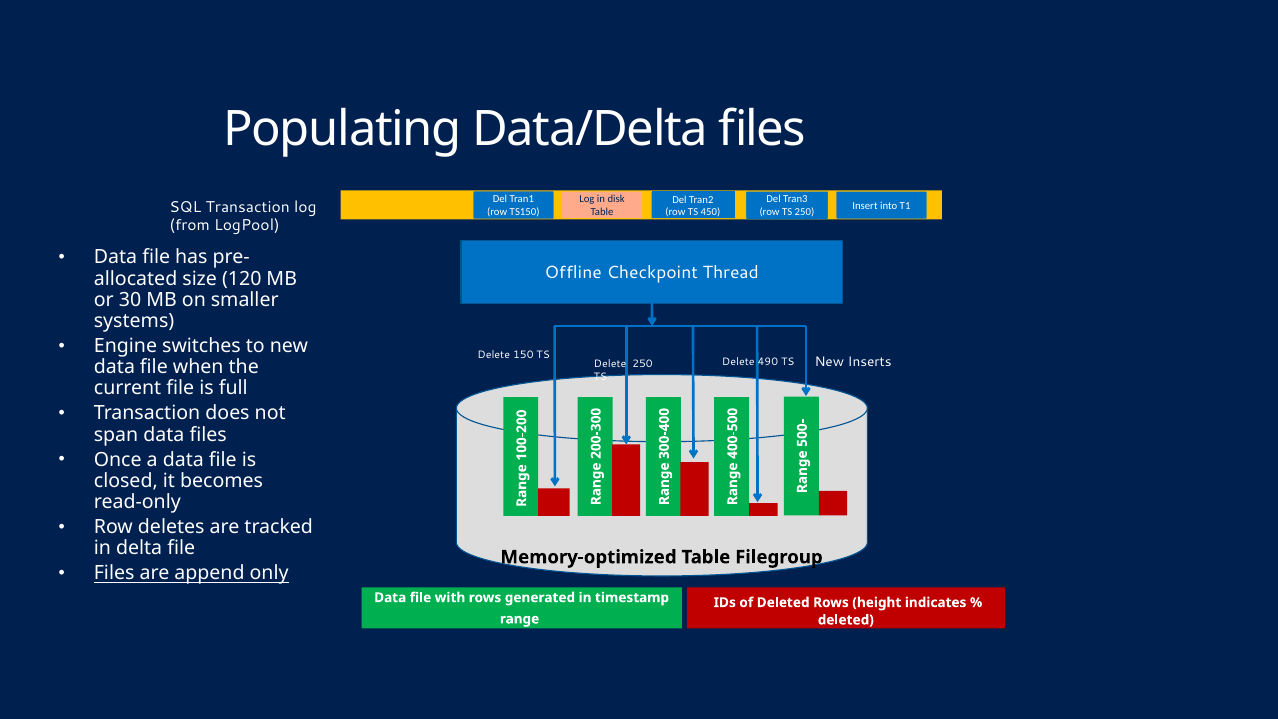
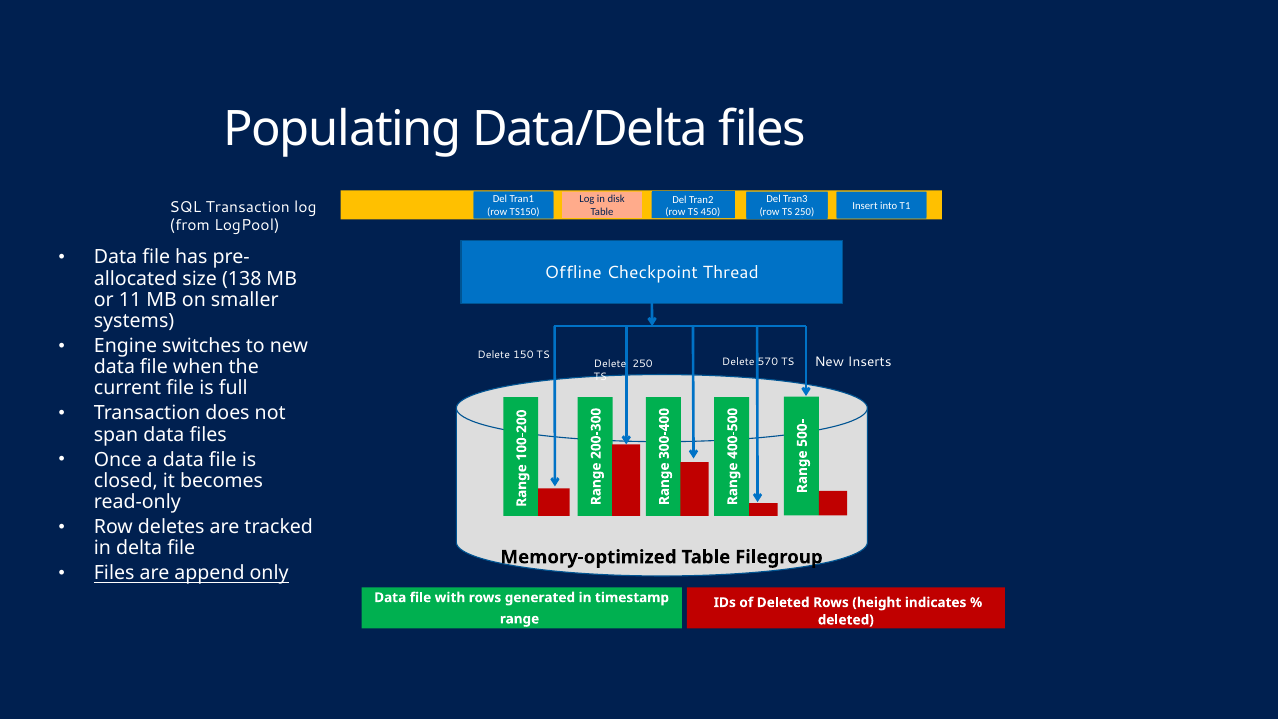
120: 120 -> 138 (242, 279)
30: 30 -> 11 (130, 300)
490: 490 -> 570 (768, 362)
